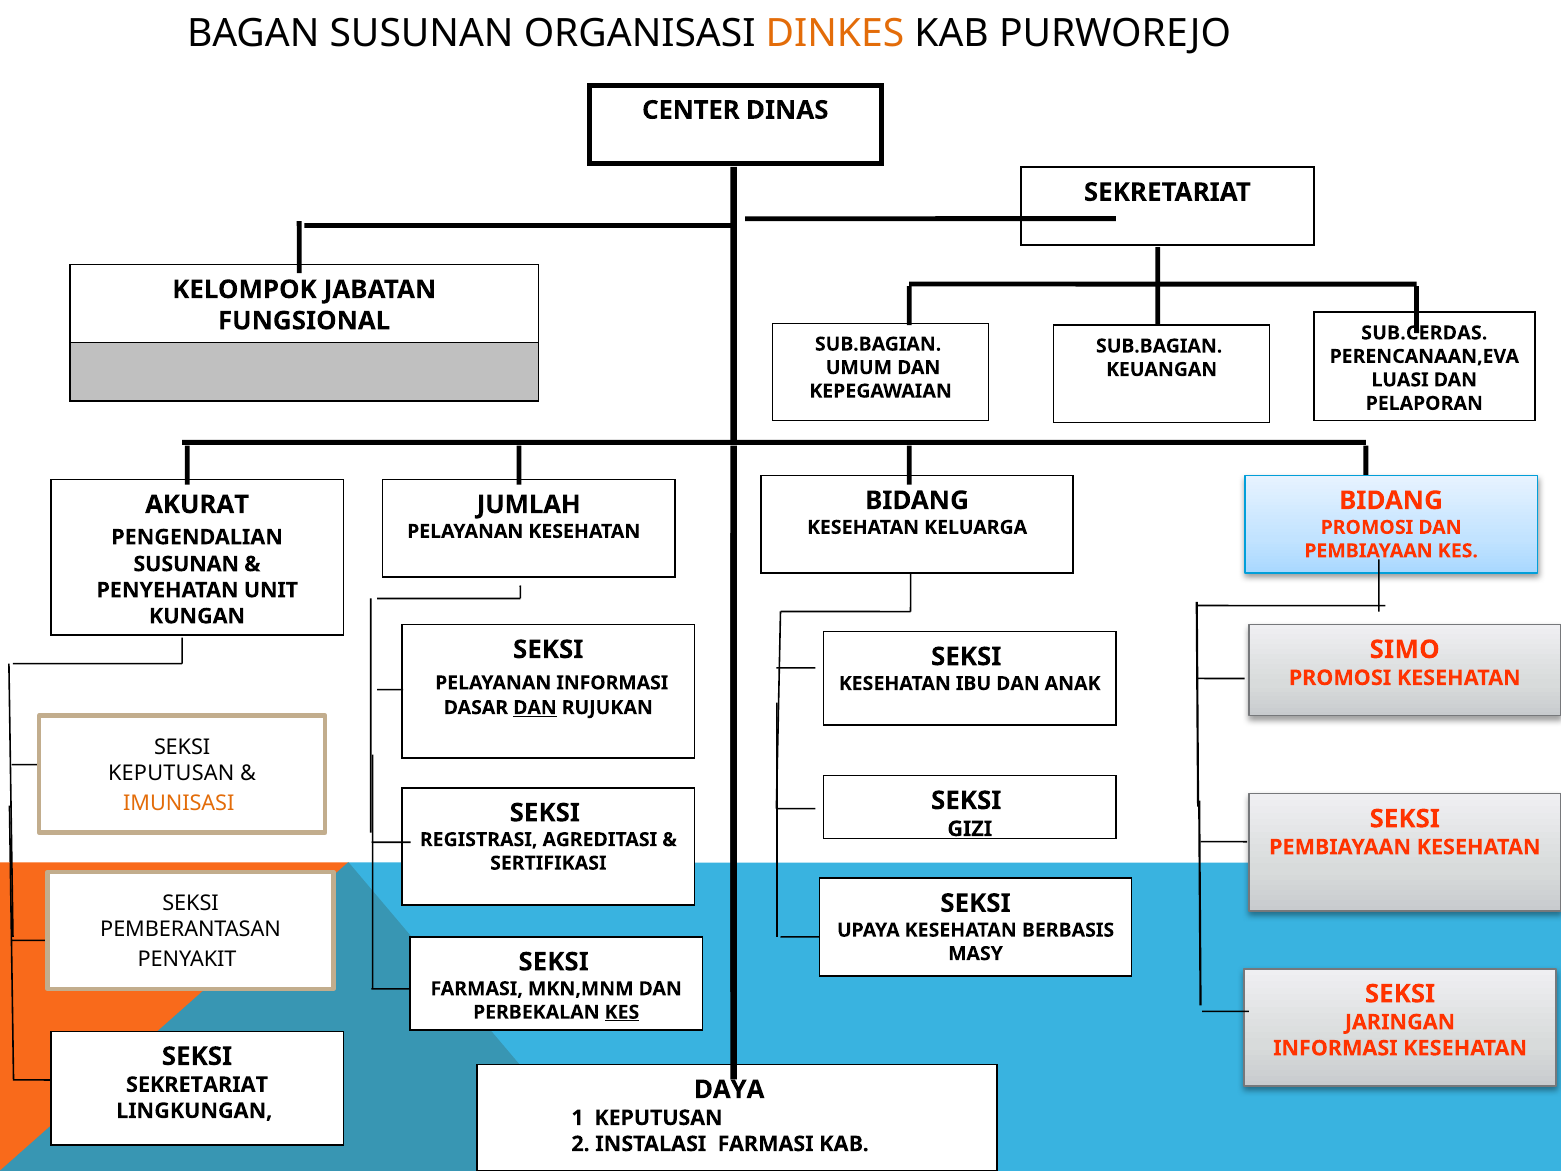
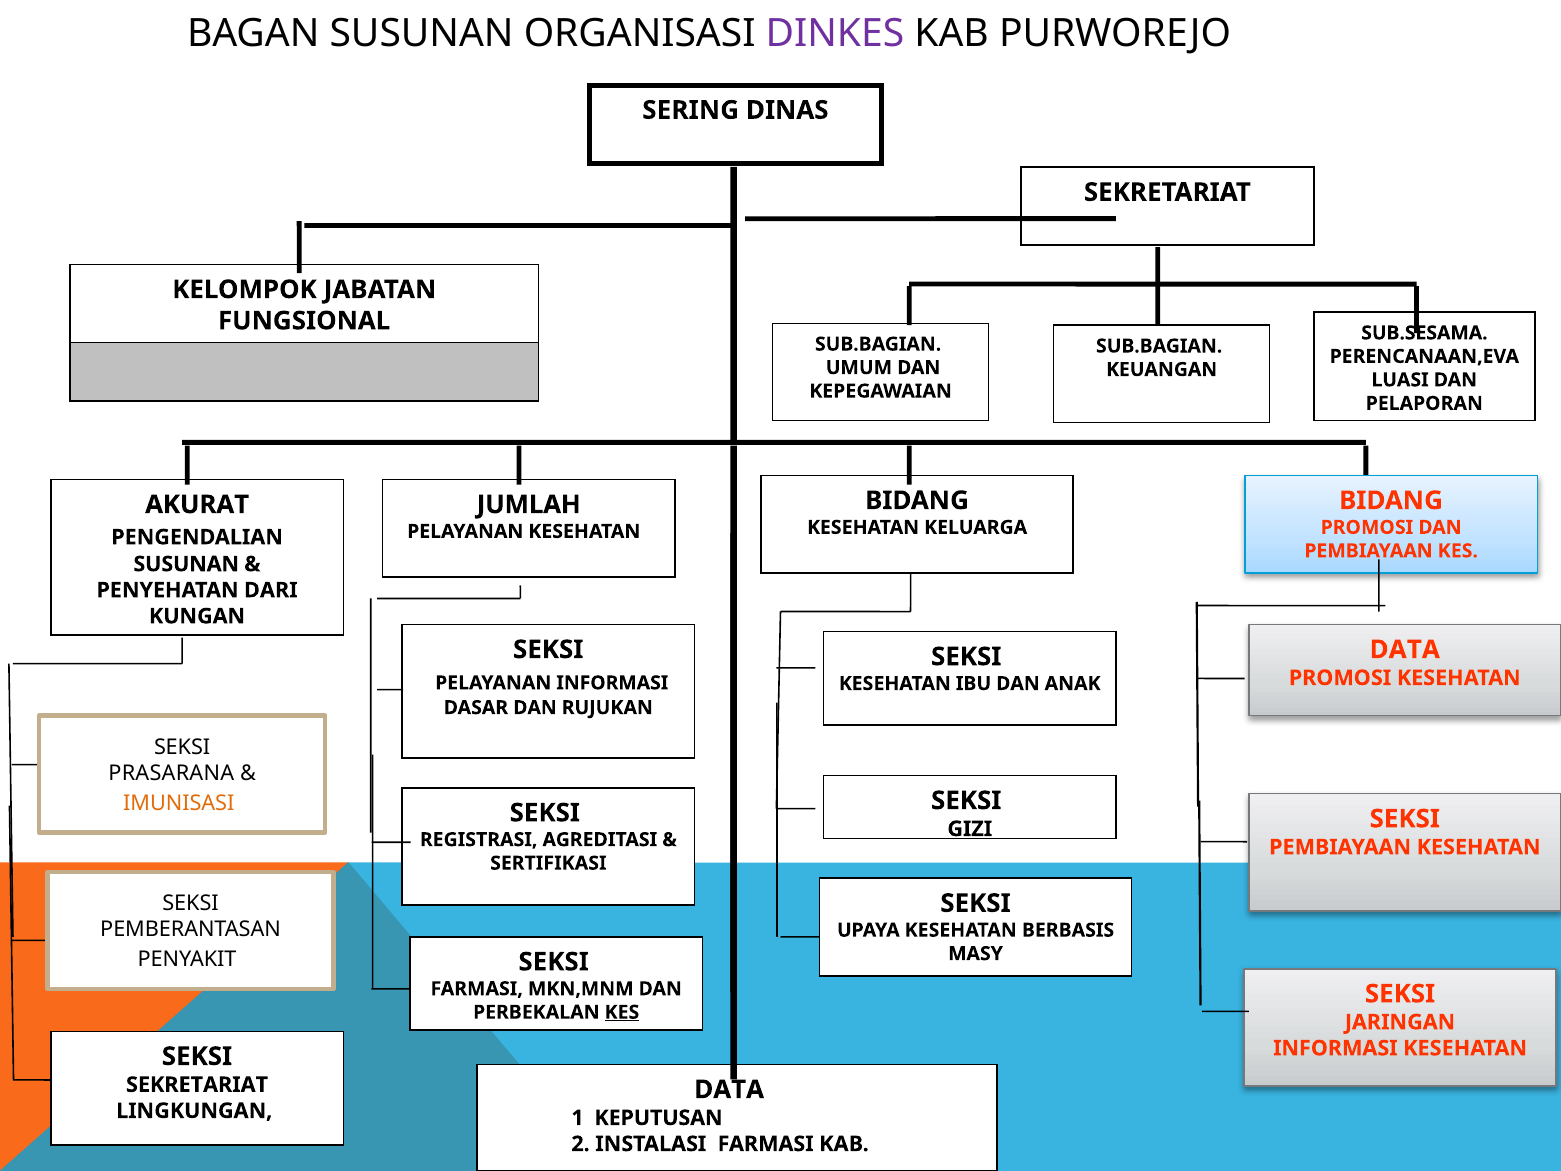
DINKES colour: orange -> purple (835, 34)
CENTER: CENTER -> SERING (691, 110)
SUB.CERDAS: SUB.CERDAS -> SUB.SESAMA (1424, 333)
UNIT: UNIT -> DARI (271, 590)
SIMO: SIMO -> DATA (1405, 649)
DAN underline: present -> none (535, 708)
KEPUTUSAN: KEPUTUSAN -> PRASARANA (171, 773)
DAYA: DAYA -> DATA (729, 1089)
